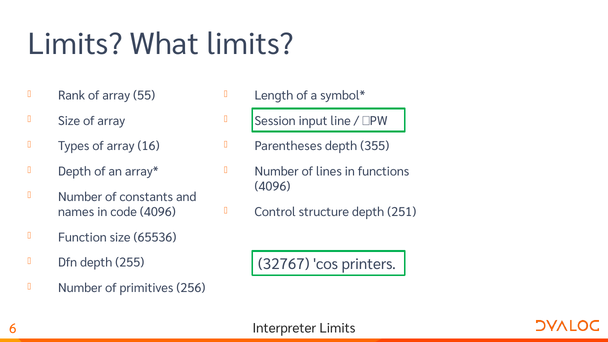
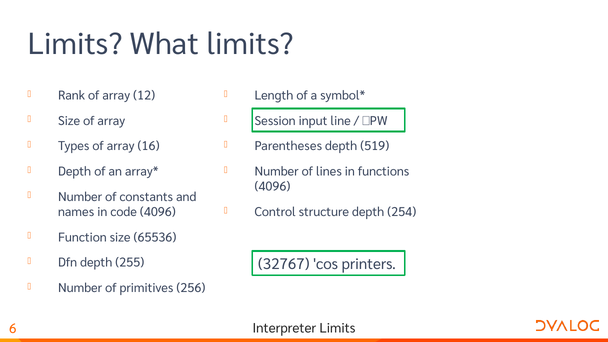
55: 55 -> 12 (144, 96)
355: 355 -> 519 (375, 146)
251: 251 -> 254 (402, 212)
